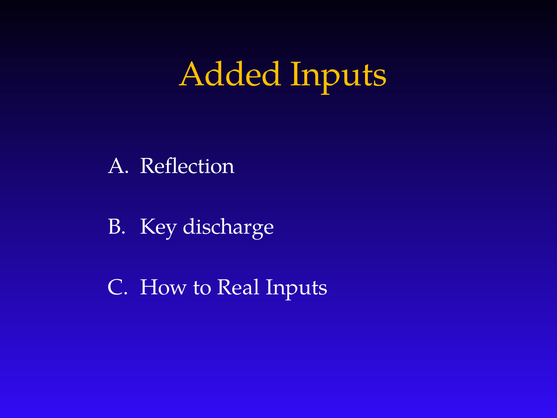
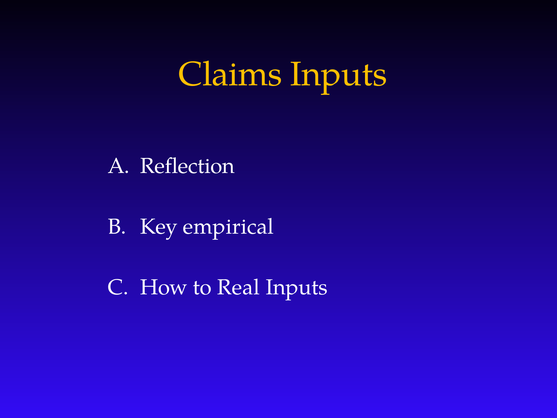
Added: Added -> Claims (230, 74)
discharge: discharge -> empirical (228, 227)
